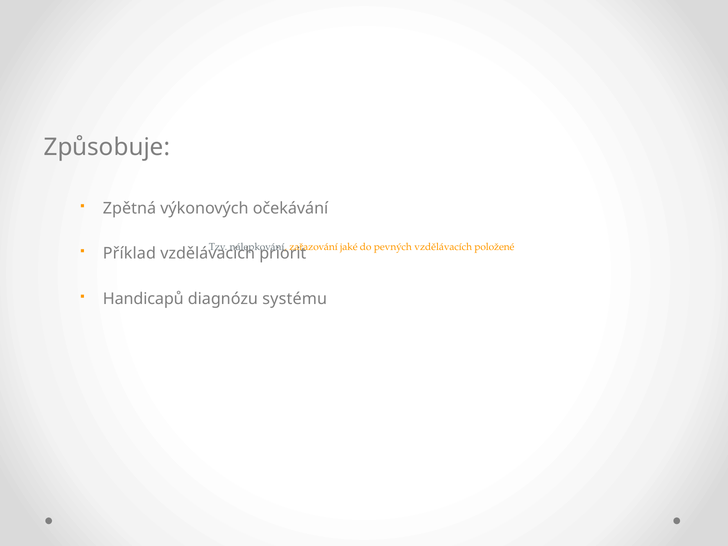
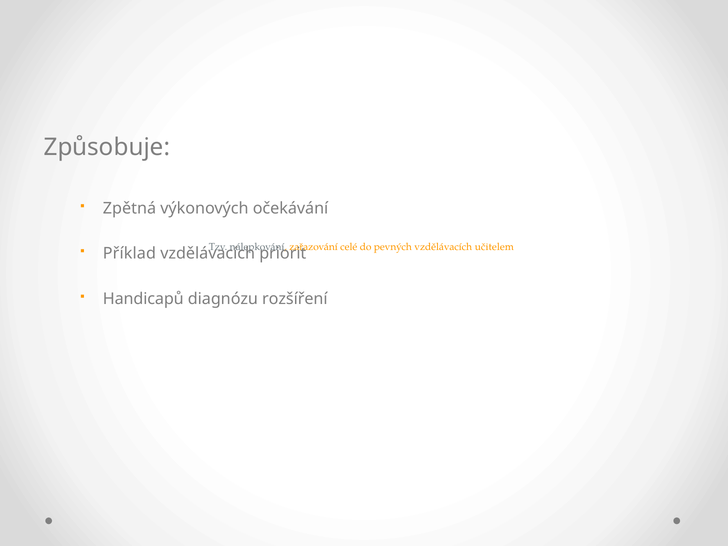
jaké: jaké -> celé (349, 247)
položené: položené -> učitelem (494, 247)
systému: systému -> rozšíření (295, 299)
